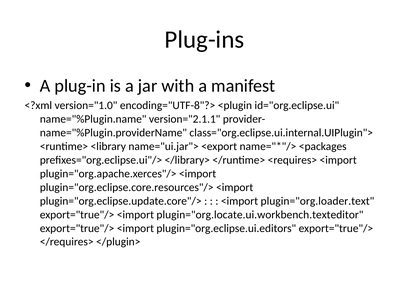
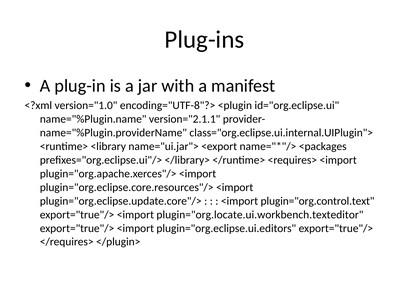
plugin="org.loader.text: plugin="org.loader.text -> plugin="org.control.text (318, 201)
